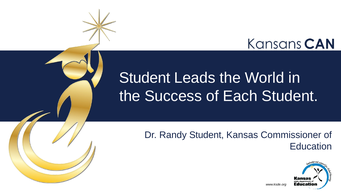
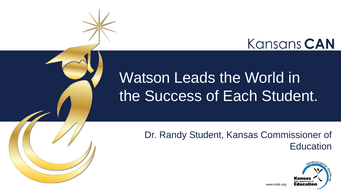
Student: Student -> Watson (145, 78)
